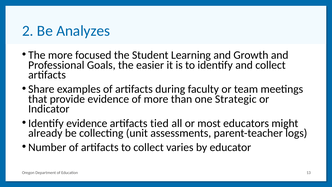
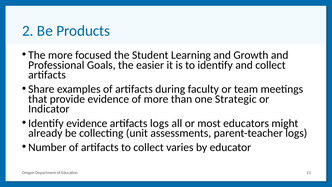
Analyzes: Analyzes -> Products (83, 31)
artifacts tied: tied -> logs (159, 123)
